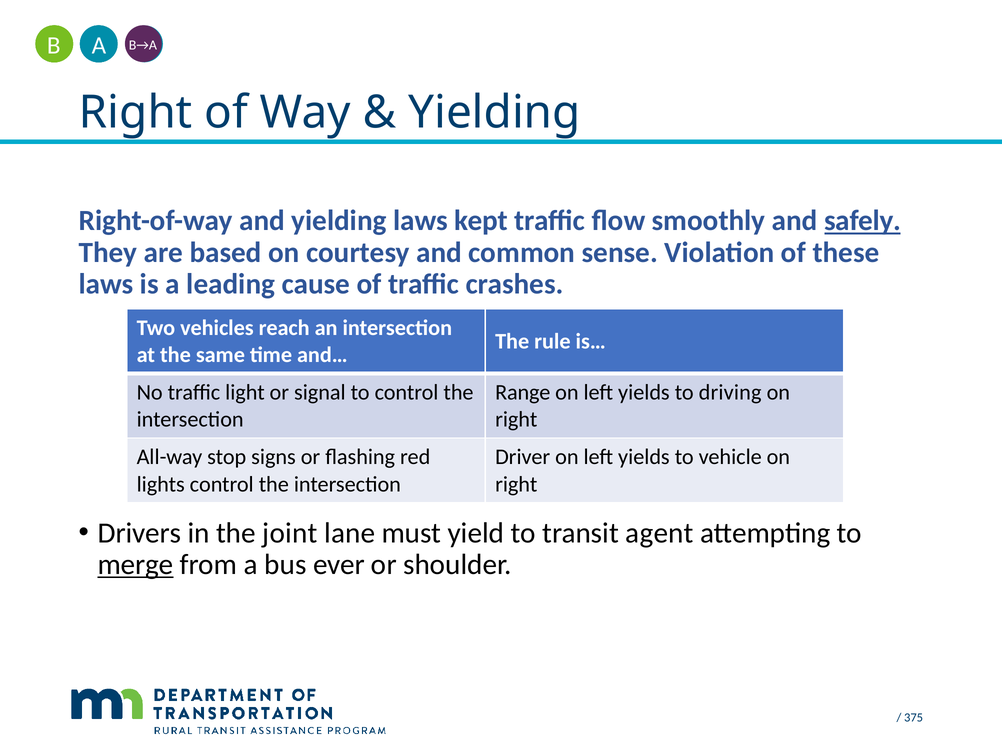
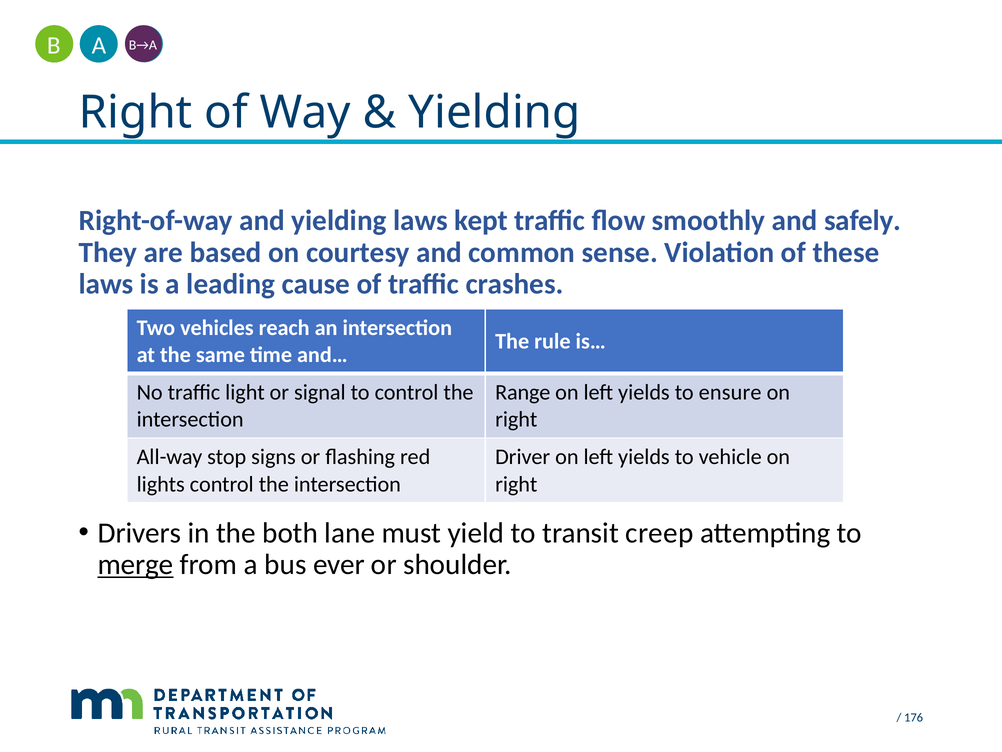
safely underline: present -> none (863, 221)
driving: driving -> ensure (730, 392)
joint: joint -> both (290, 533)
agent: agent -> creep (659, 533)
375: 375 -> 176 (914, 717)
